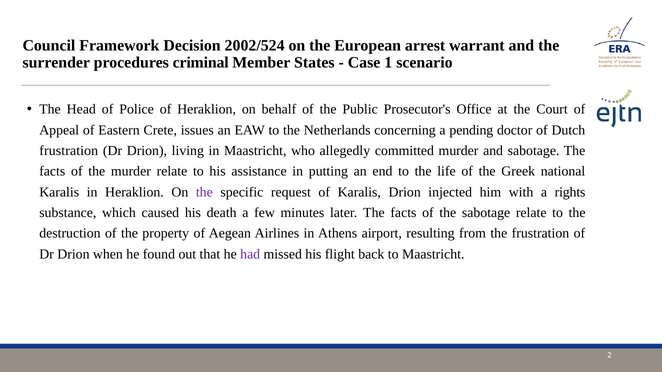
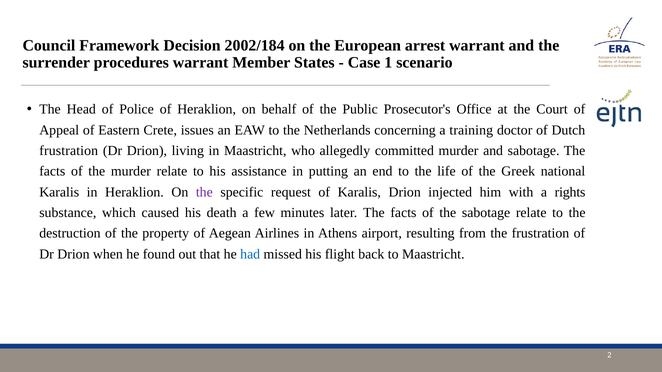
2002/524: 2002/524 -> 2002/184 (255, 45)
procedures criminal: criminal -> warrant (201, 62)
pending: pending -> training (471, 130)
had colour: purple -> blue (250, 254)
